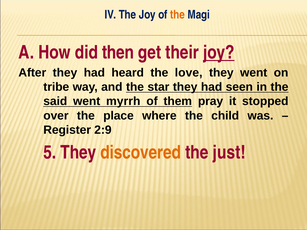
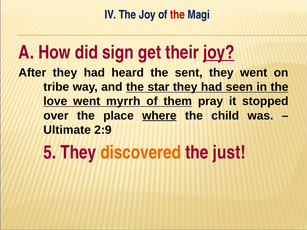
the colour: orange -> red (178, 15)
then: then -> sign (118, 53)
love: love -> sent (189, 73)
said: said -> love (55, 101)
where underline: none -> present (159, 116)
Register: Register -> Ultimate (67, 130)
